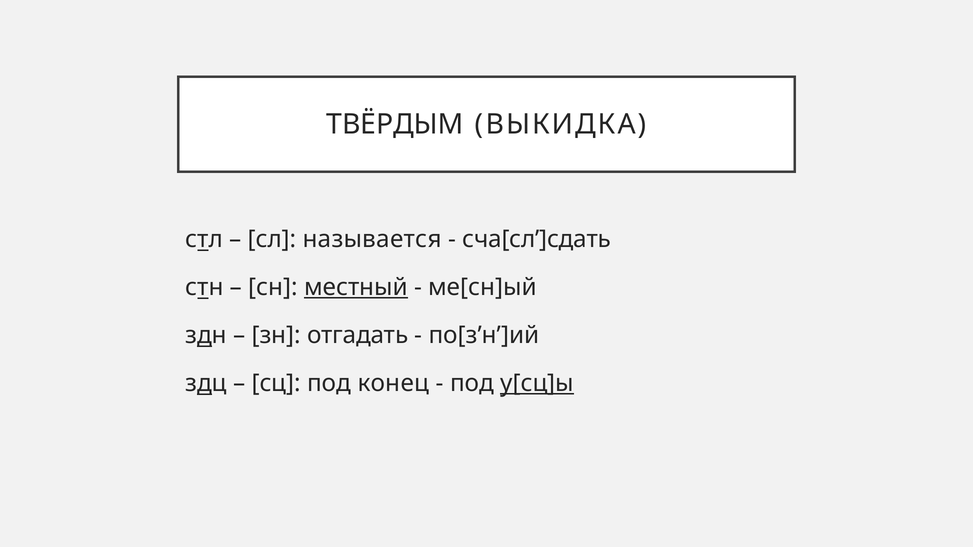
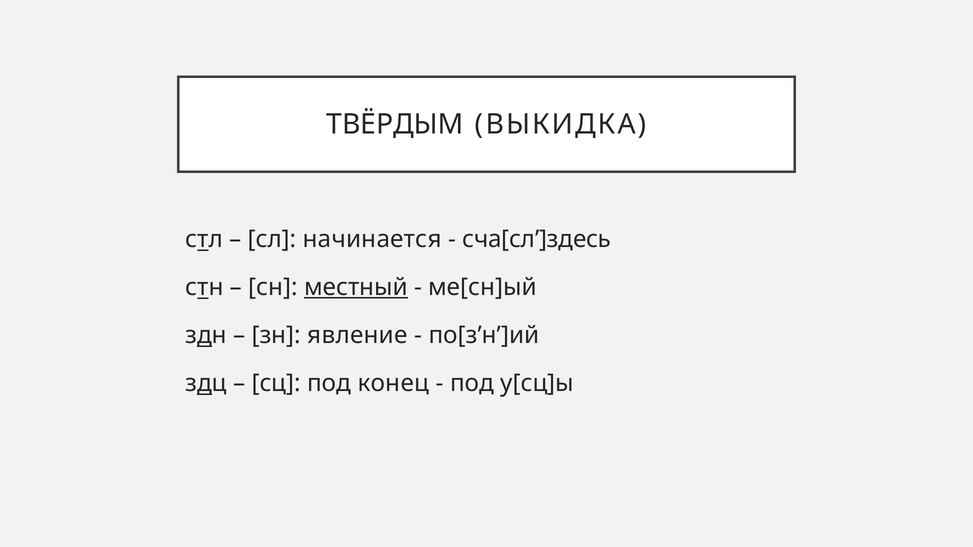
называется: называется -> начинается (372, 239)
сча[сл’]сдать: сча[сл’]сдать -> сча[сл’]здесь (537, 239)
отгадать: отгадать -> явление (357, 335)
у[сц]ы underline: present -> none (537, 383)
